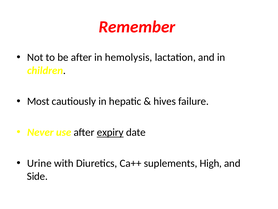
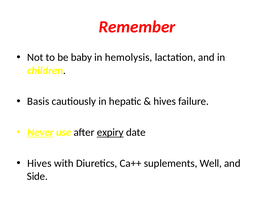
be after: after -> baby (81, 57)
Most: Most -> Basis (38, 101)
Never underline: none -> present (40, 132)
Urine: Urine -> Hives (39, 163)
High: High -> Well (211, 163)
